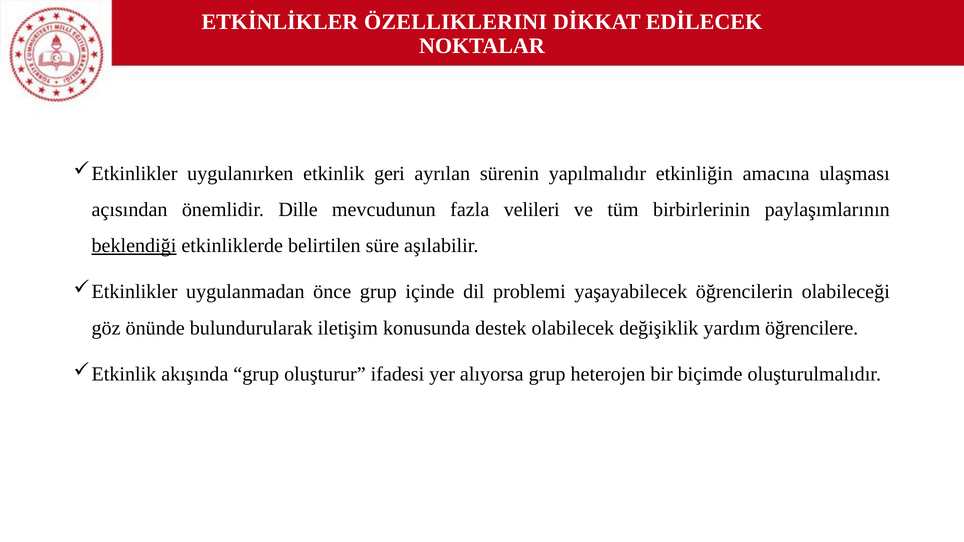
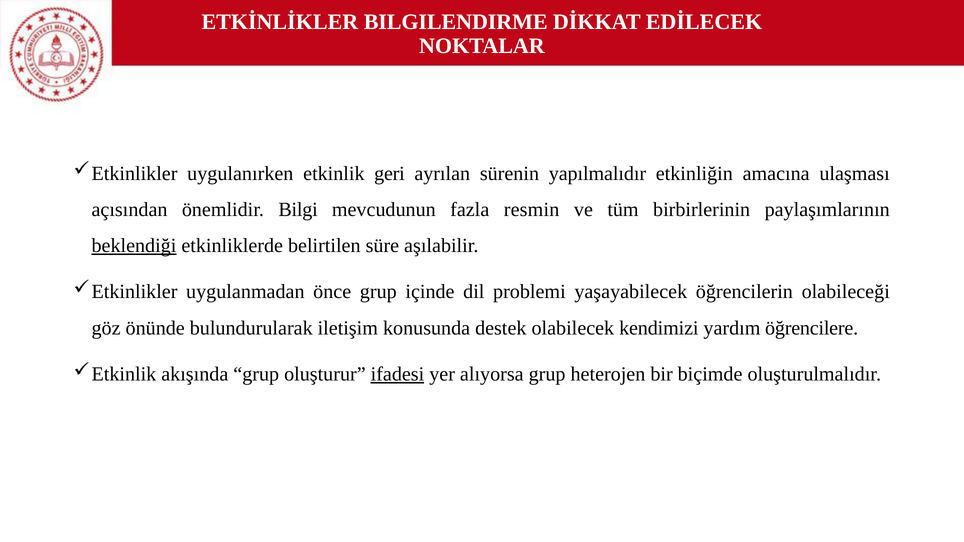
ÖZELLIKLERINI: ÖZELLIKLERINI -> BILGILENDIRME (456, 22)
Dille: Dille -> Bilgi (298, 210)
velileri: velileri -> resmin (532, 210)
değişiklik: değişiklik -> kendimizi (659, 328)
ifadesi underline: none -> present (397, 374)
